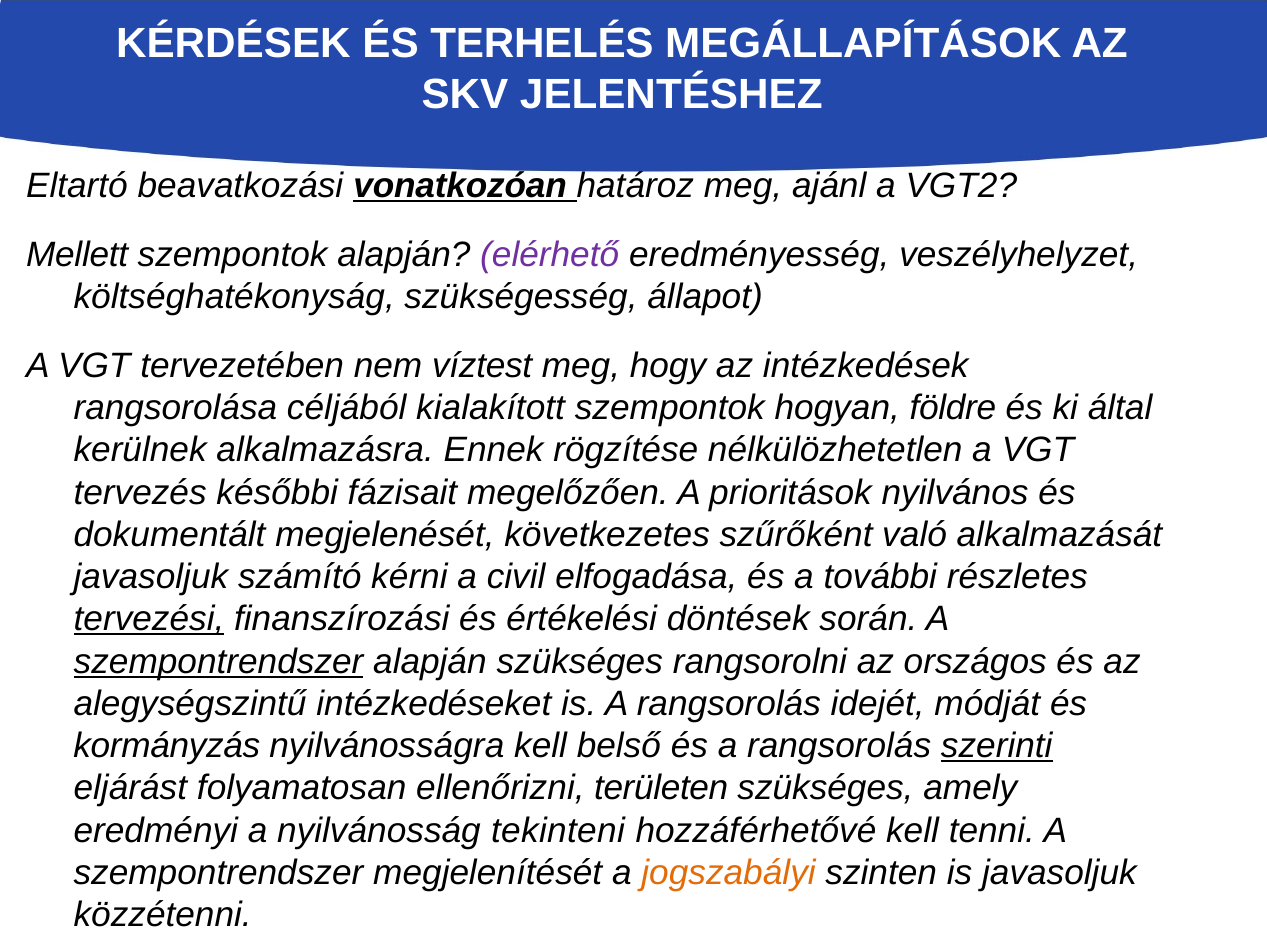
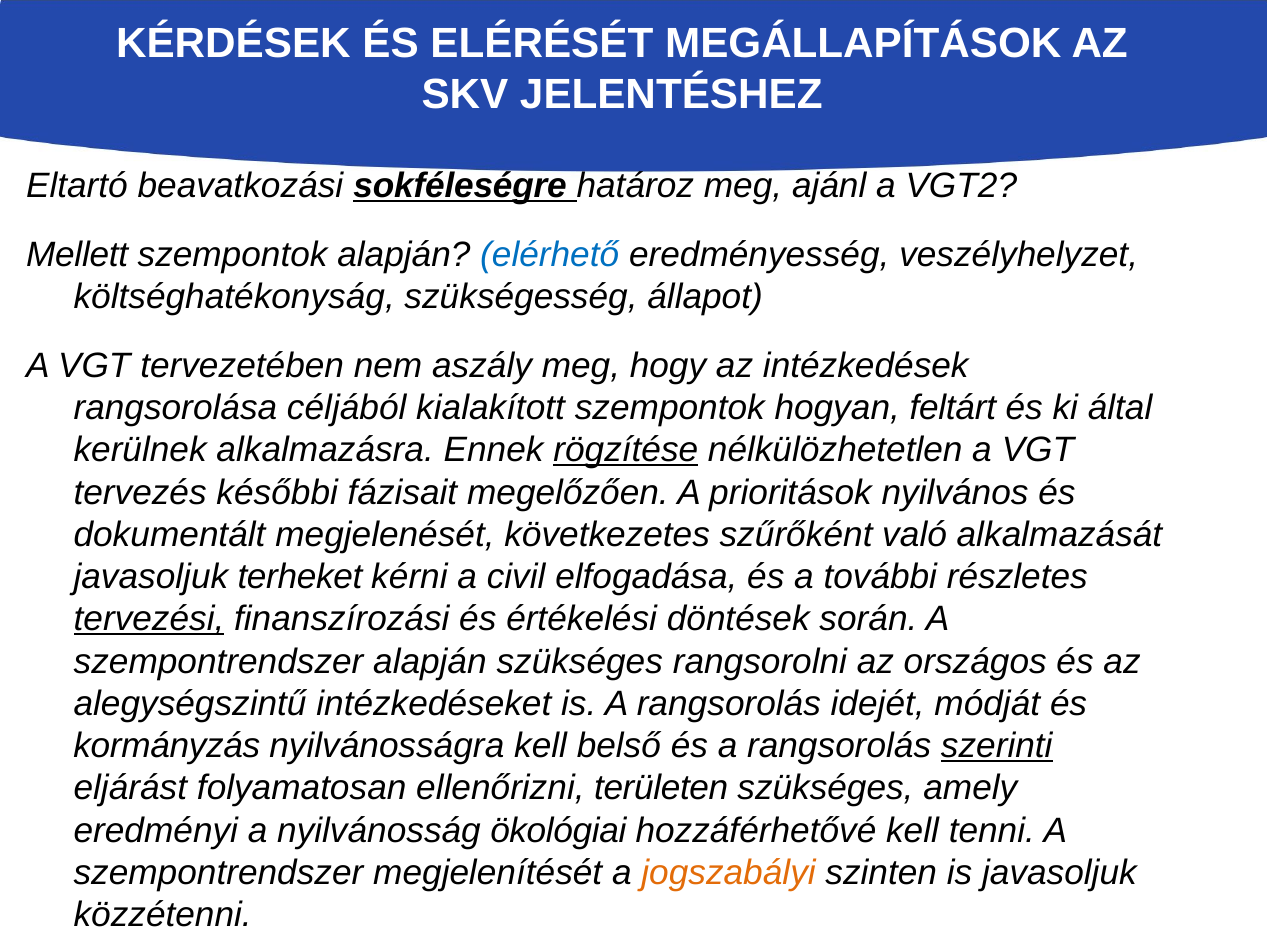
TERHELÉS: TERHELÉS -> ELÉRÉSÉT (542, 44)
vonatkozóan: vonatkozóan -> sokféleségre (460, 186)
elérhető colour: purple -> blue (550, 255)
víztest: víztest -> aszály (482, 366)
földre: földre -> feltárt (953, 408)
rögzítése underline: none -> present (626, 450)
számító: számító -> terheket (300, 577)
szempontrendszer underline: present -> none (219, 662)
tekinteni: tekinteni -> ökológiai (558, 831)
